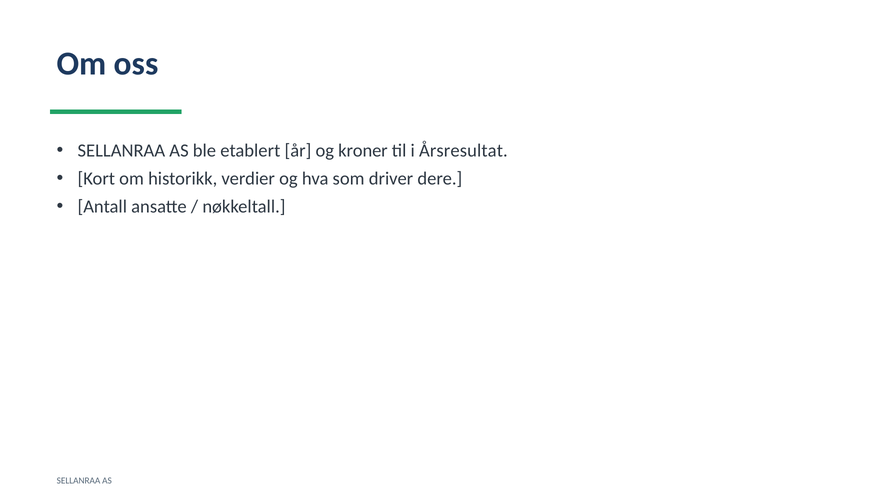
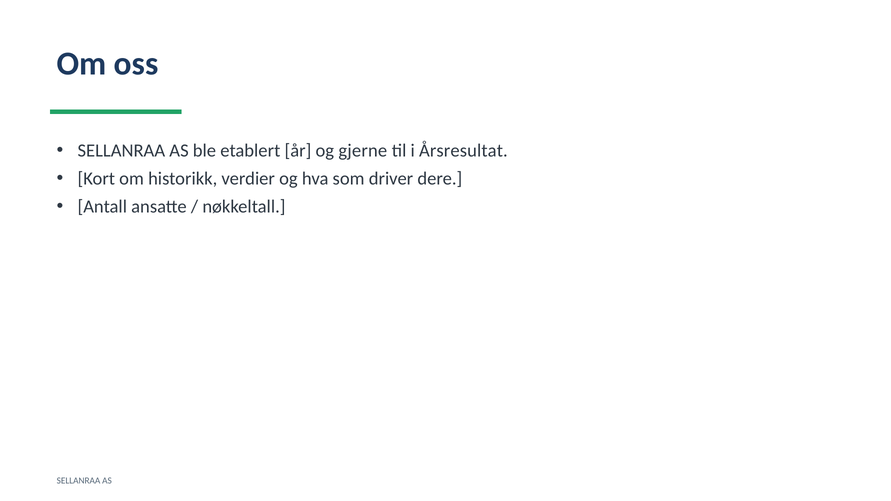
kroner: kroner -> gjerne (363, 151)
